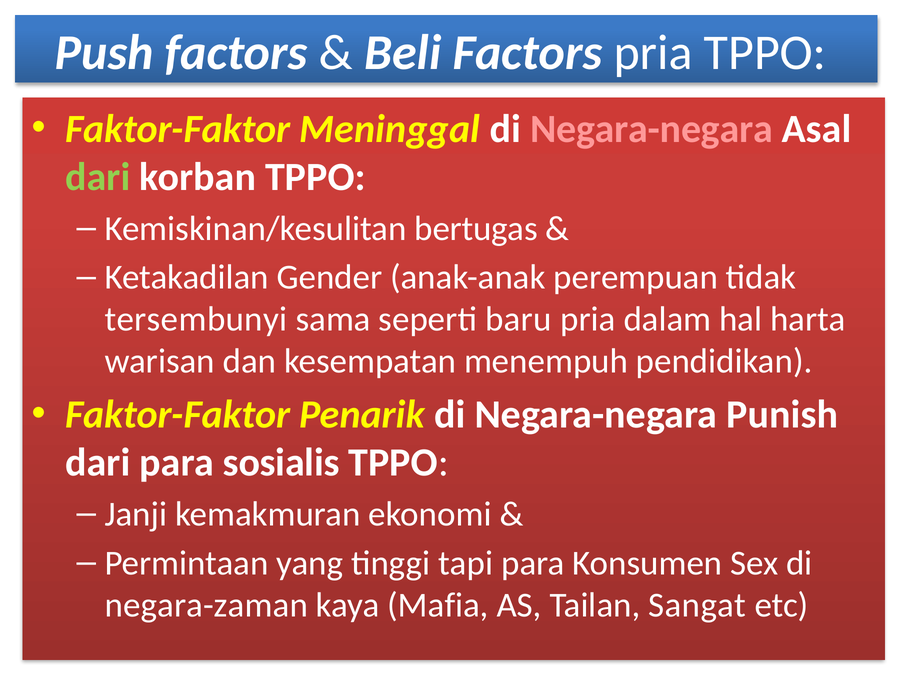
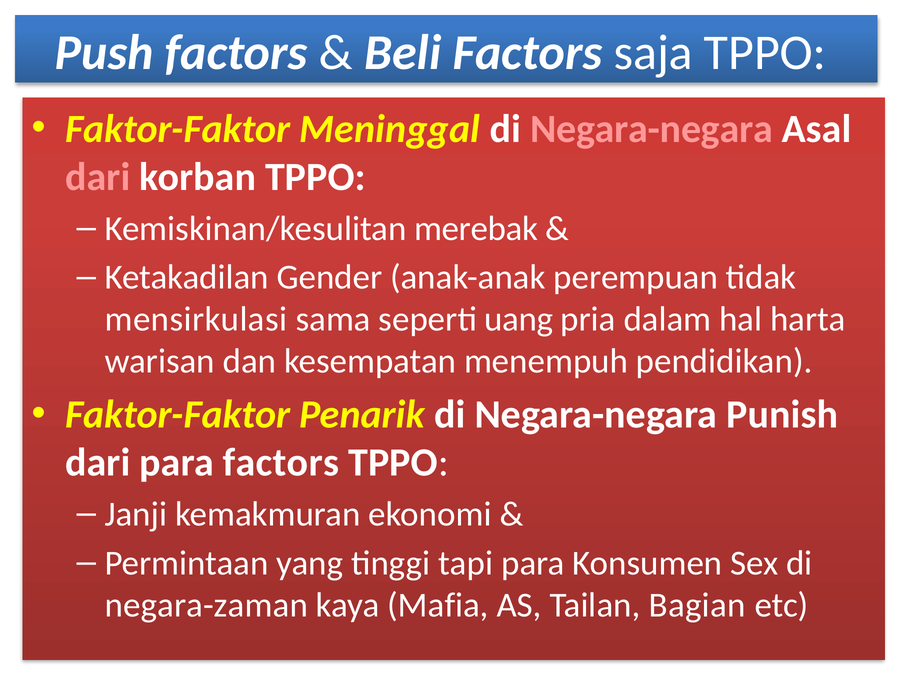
Factors pria: pria -> saja (653, 53)
dari colour: light green -> pink (98, 177)
bertugas: bertugas -> merebak (476, 229)
tersembunyi: tersembunyi -> mensirkulasi (196, 319)
baru: baru -> uang (519, 319)
para sosialis: sosialis -> factors (281, 463)
Sangat: Sangat -> Bagian (697, 605)
